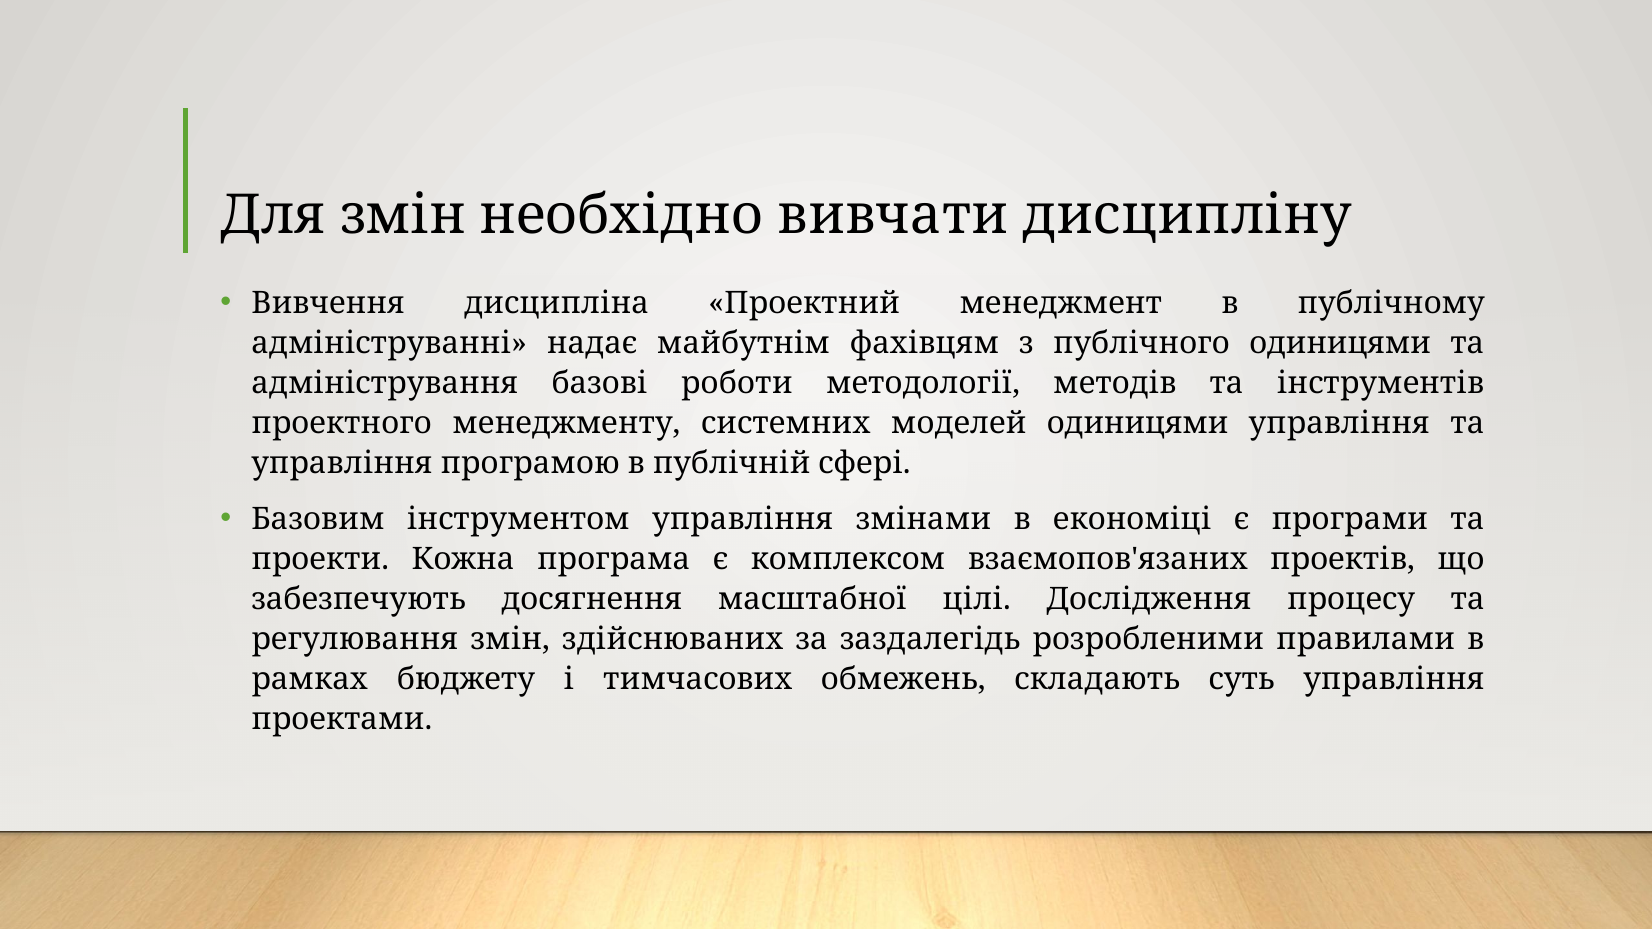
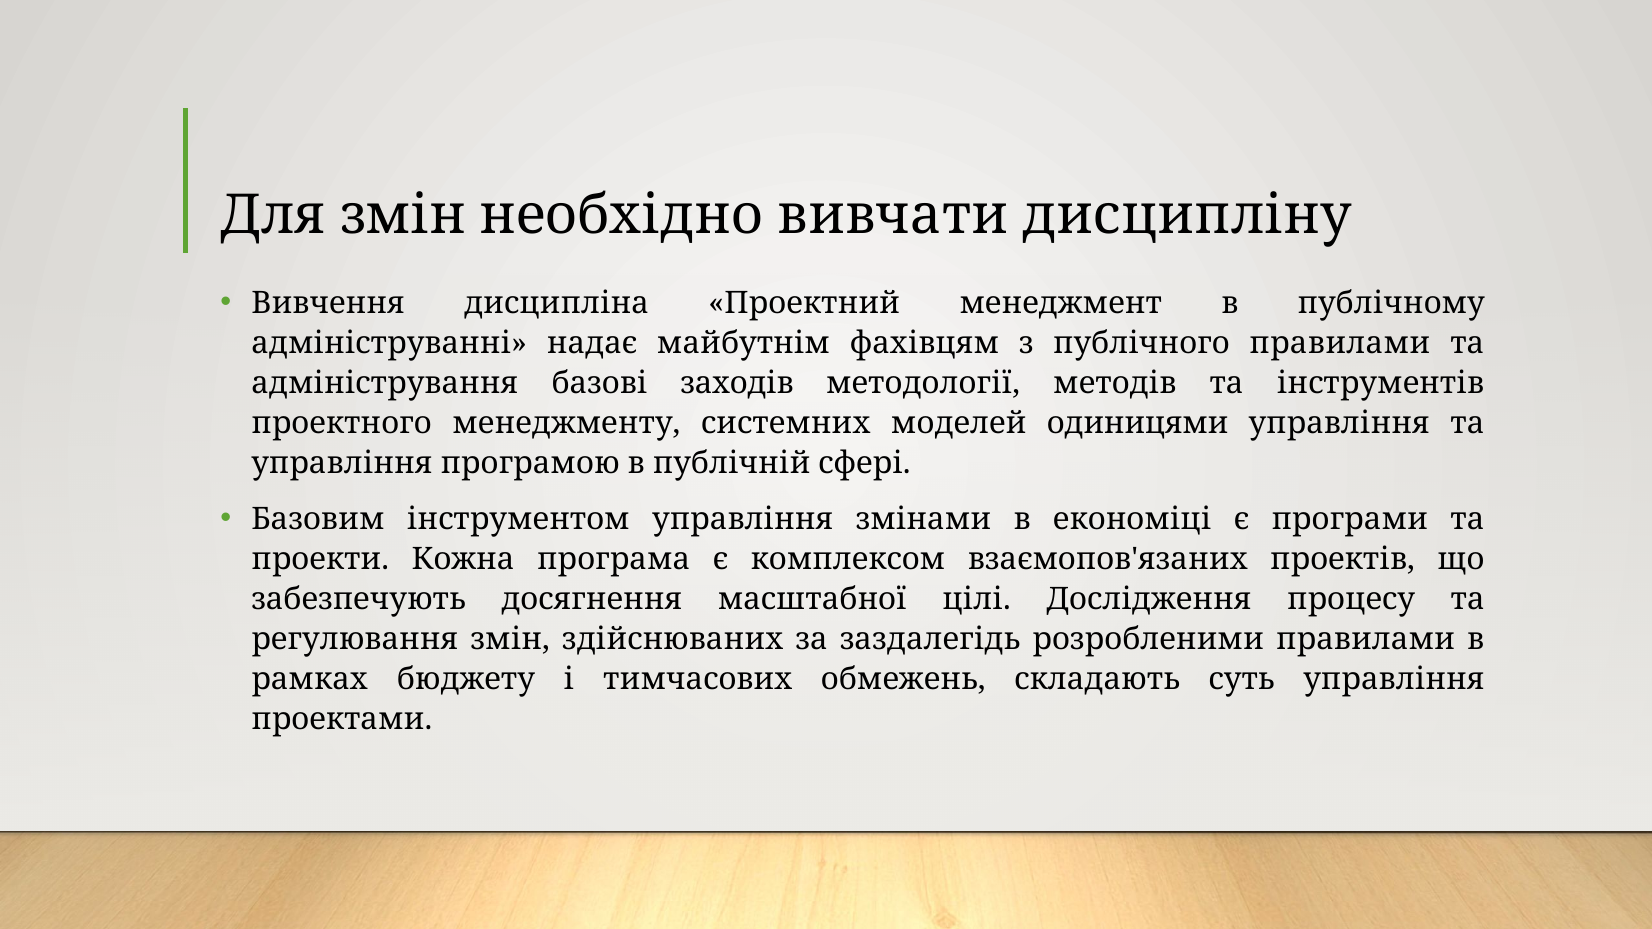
публічного одиницями: одиницями -> правилами (1340, 343)
роботи: роботи -> заходів (737, 383)
